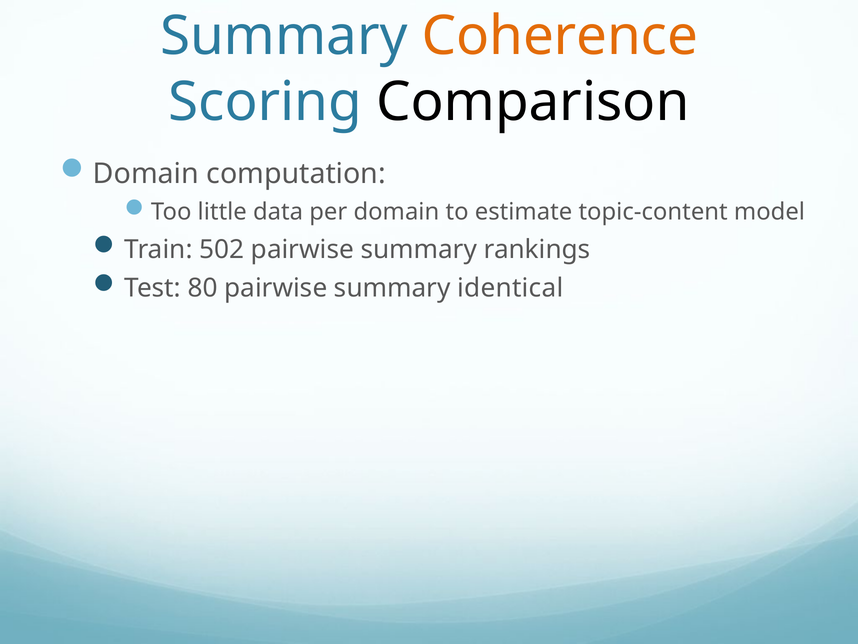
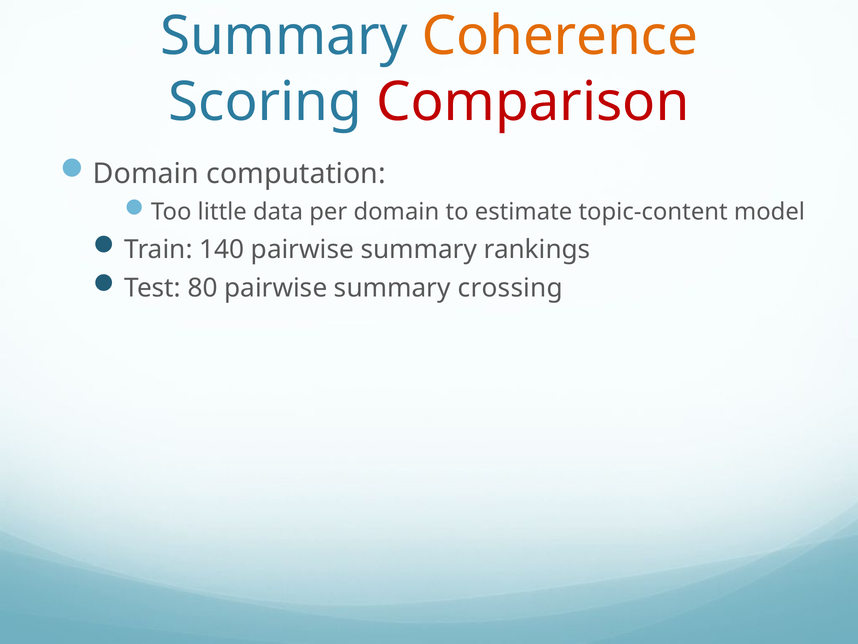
Comparison colour: black -> red (533, 102)
502: 502 -> 140 (222, 249)
identical: identical -> crossing (510, 288)
